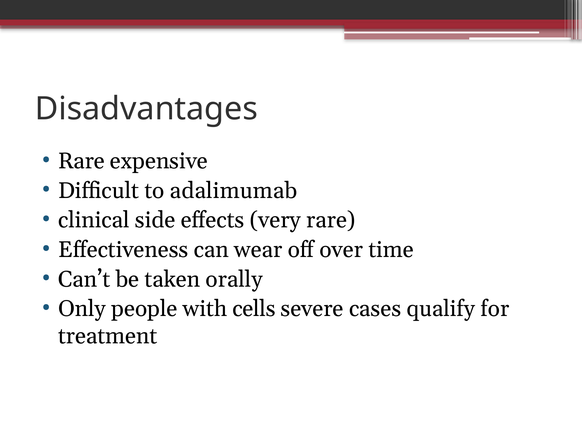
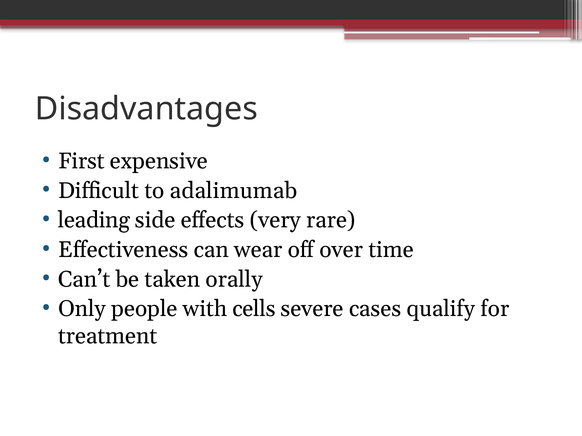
Rare: Rare -> First (81, 161)
clinical: clinical -> leading (94, 220)
